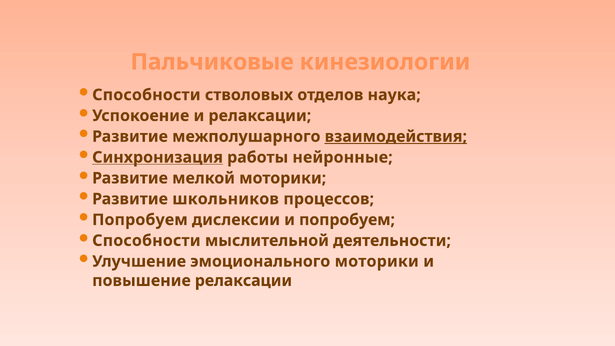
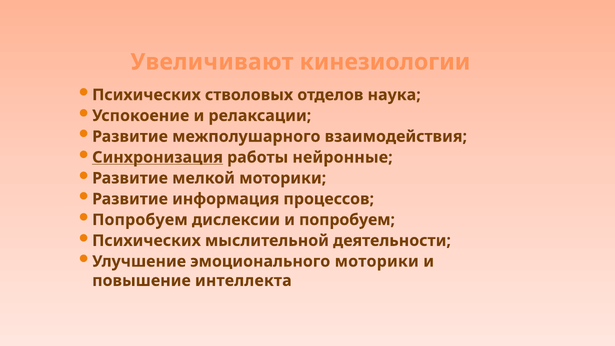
Пальчиковые: Пальчиковые -> Увеличивают (212, 62)
Способности: Способности -> Психических (146, 95)
взаимодействия underline: present -> none (396, 137)
школьников: школьников -> информация (226, 199)
Способности: Способности -> Психических (146, 241)
повышение релаксации: релаксации -> интеллекта (243, 281)
